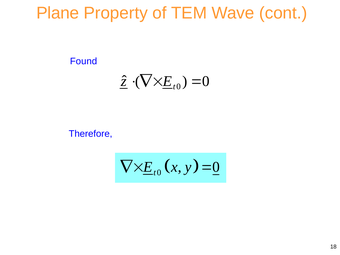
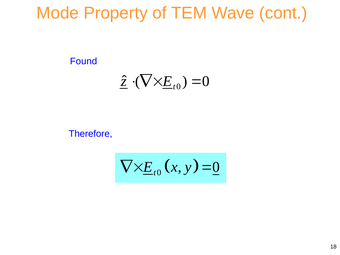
Plane: Plane -> Mode (58, 13)
